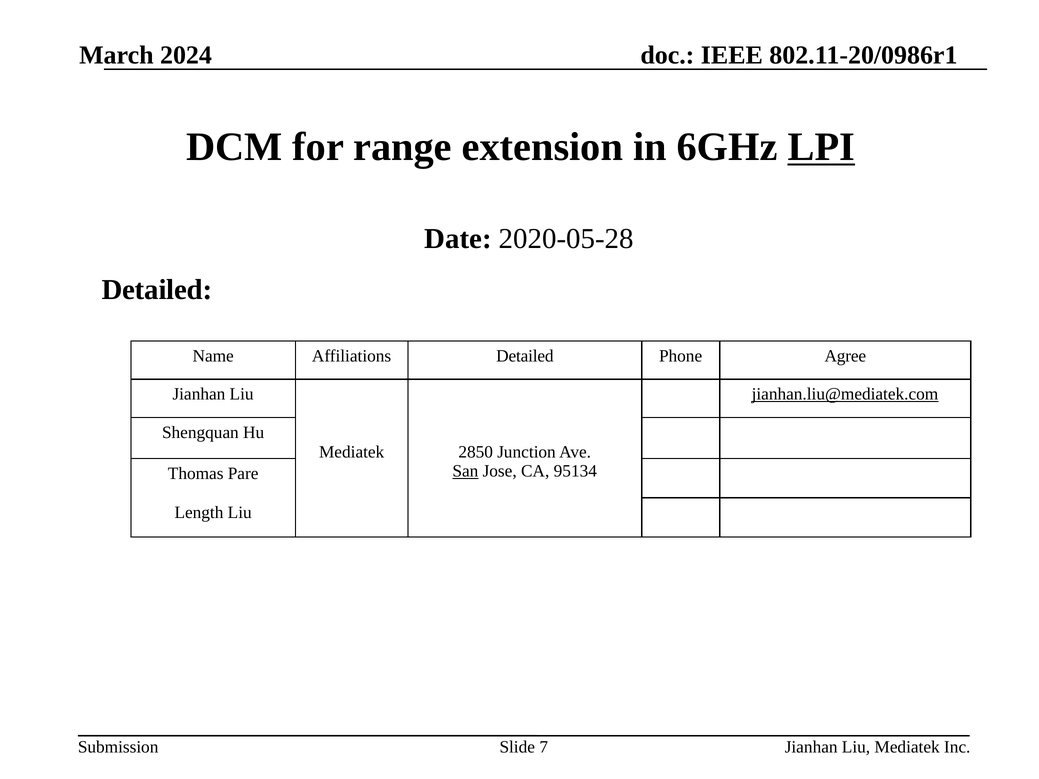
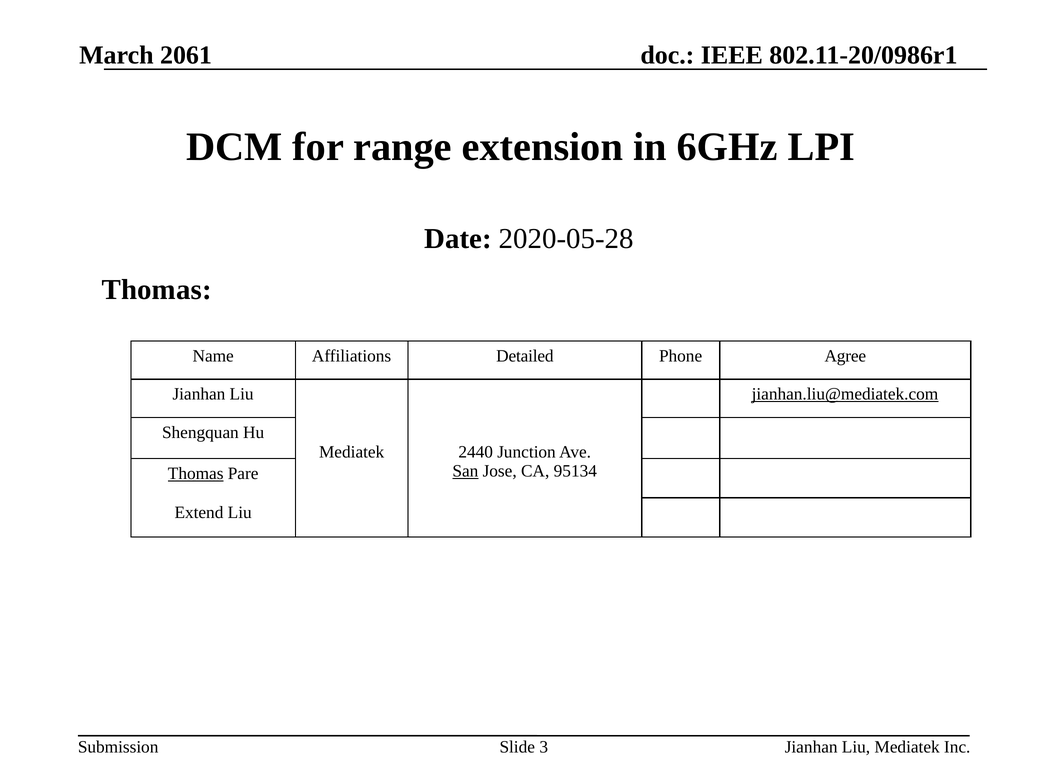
2024: 2024 -> 2061 (186, 55)
LPI underline: present -> none (821, 147)
Detailed: Detailed -> Thomas (157, 290)
2850: 2850 -> 2440 (476, 452)
Thomas underline: none -> present (196, 474)
Length: Length -> Extend (199, 513)
7: 7 -> 3 (544, 747)
